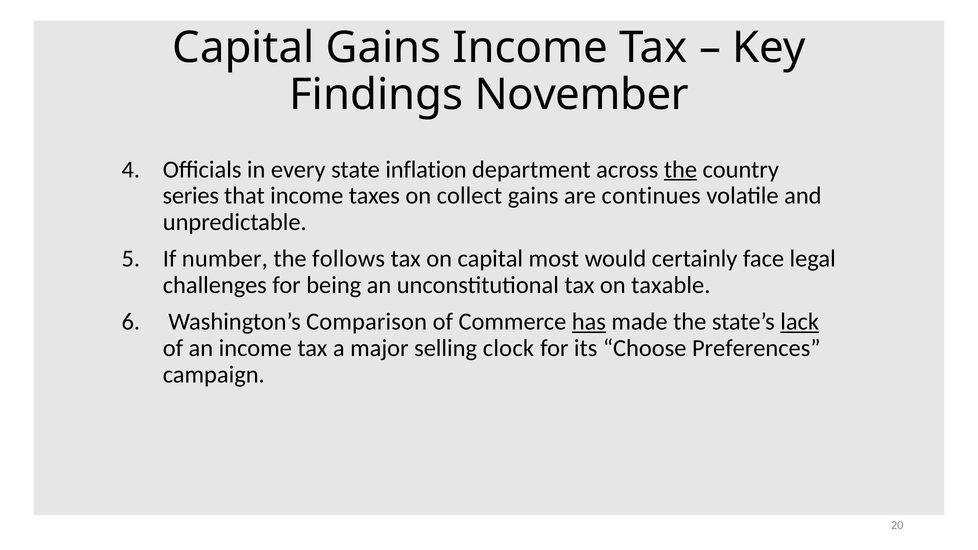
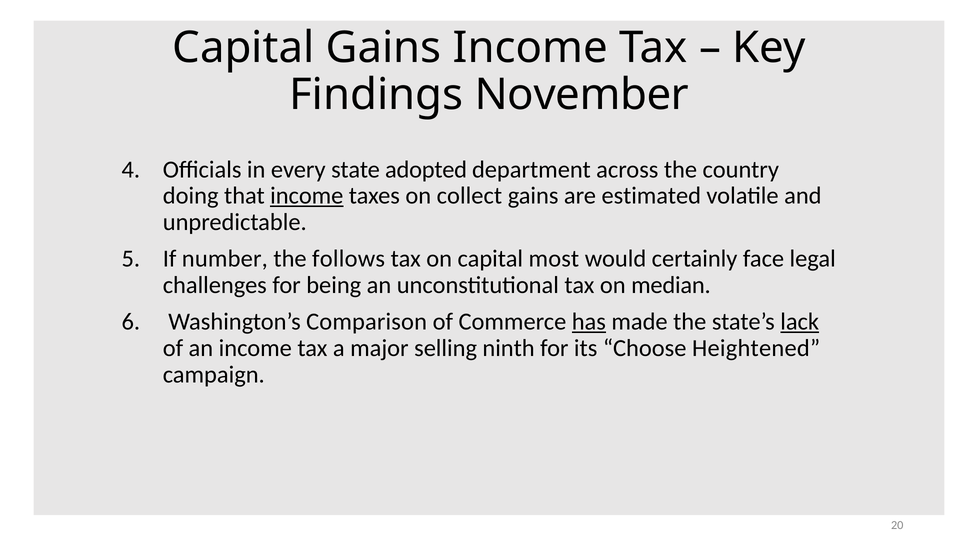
inflation: inflation -> adopted (426, 169)
the underline: present -> none (681, 169)
series: series -> doing (191, 196)
income underline: none -> present (307, 196)
continues: continues -> estimated (651, 196)
taxable: taxable -> median (671, 285)
clock: clock -> ninth (509, 348)
Preferences: Preferences -> Heightened (756, 348)
